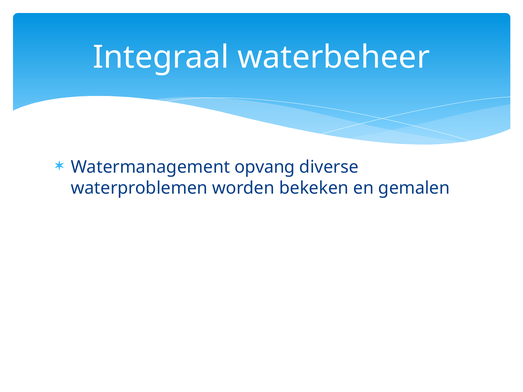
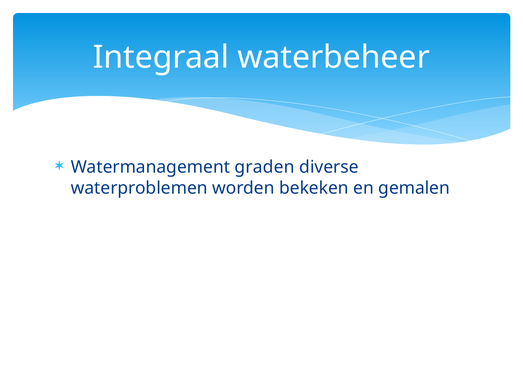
opvang: opvang -> graden (265, 167)
